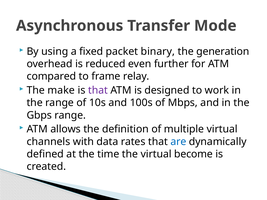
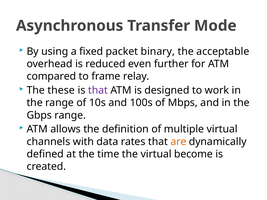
generation: generation -> acceptable (223, 52)
make: make -> these (61, 90)
are colour: blue -> orange (178, 142)
